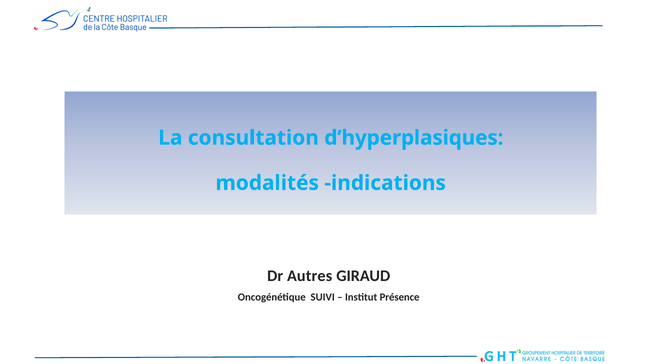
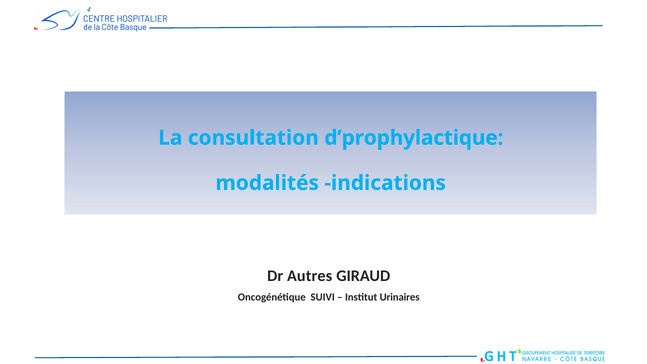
d’hyperplasiques: d’hyperplasiques -> d’prophylactique (414, 138)
Présence: Présence -> Urinaires (400, 297)
